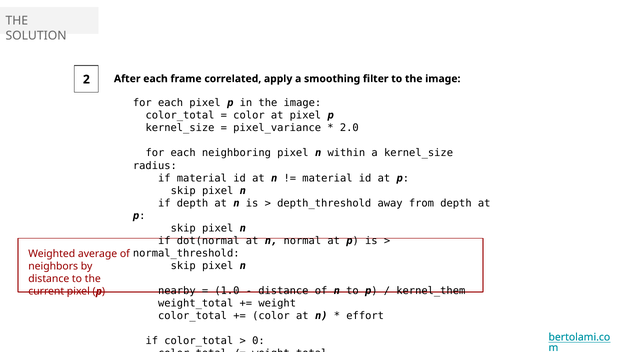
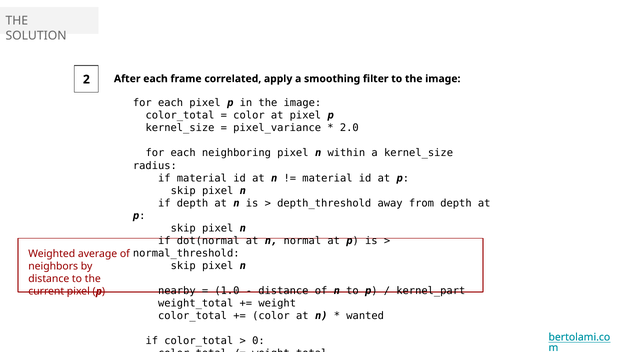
kernel_them: kernel_them -> kernel_part (431, 291)
effort: effort -> wanted (365, 316)
